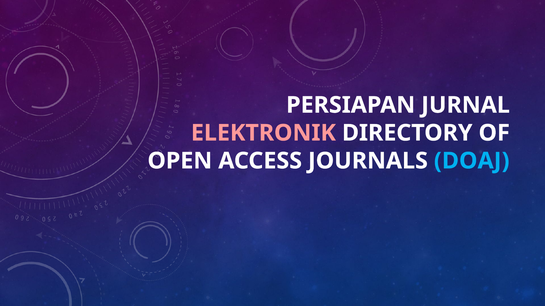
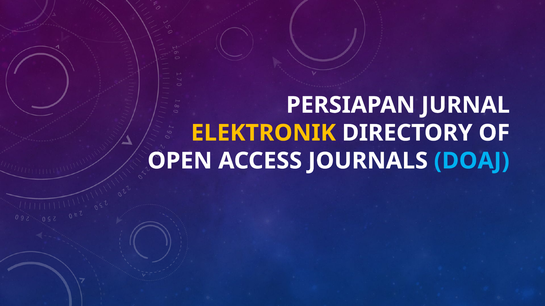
ELEKTRONIK colour: pink -> yellow (263, 133)
